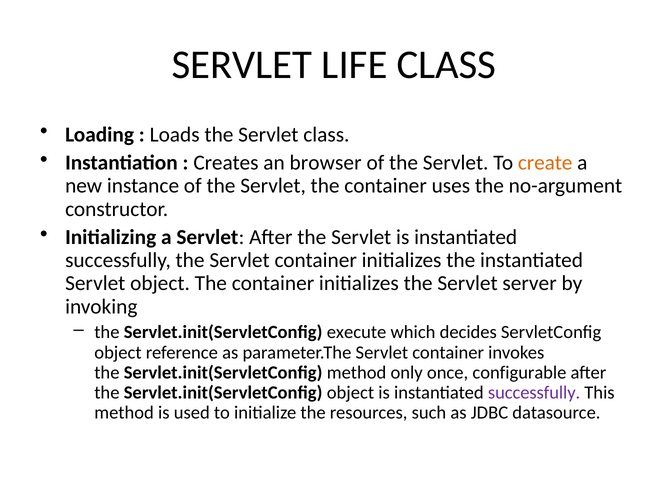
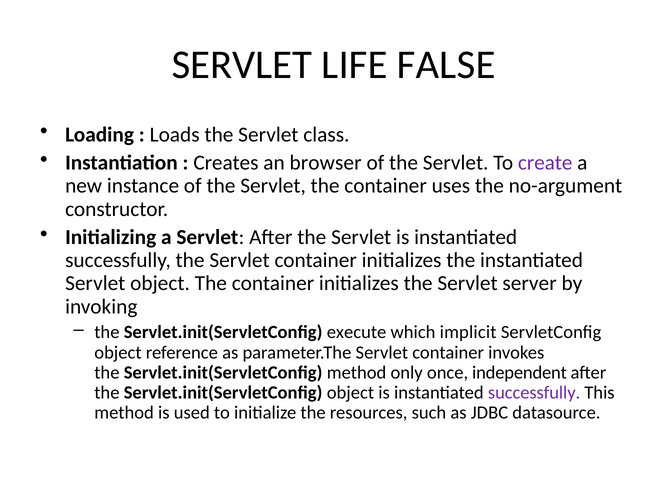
LIFE CLASS: CLASS -> FALSE (446, 65)
create colour: orange -> purple (545, 163)
decides: decides -> implicit (468, 332)
configurable: configurable -> independent (520, 372)
